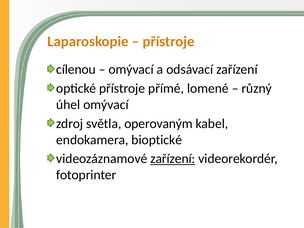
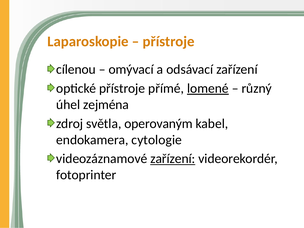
lomené underline: none -> present (208, 88)
úhel omývací: omývací -> zejména (106, 105)
bioptické: bioptické -> cytologie (157, 140)
